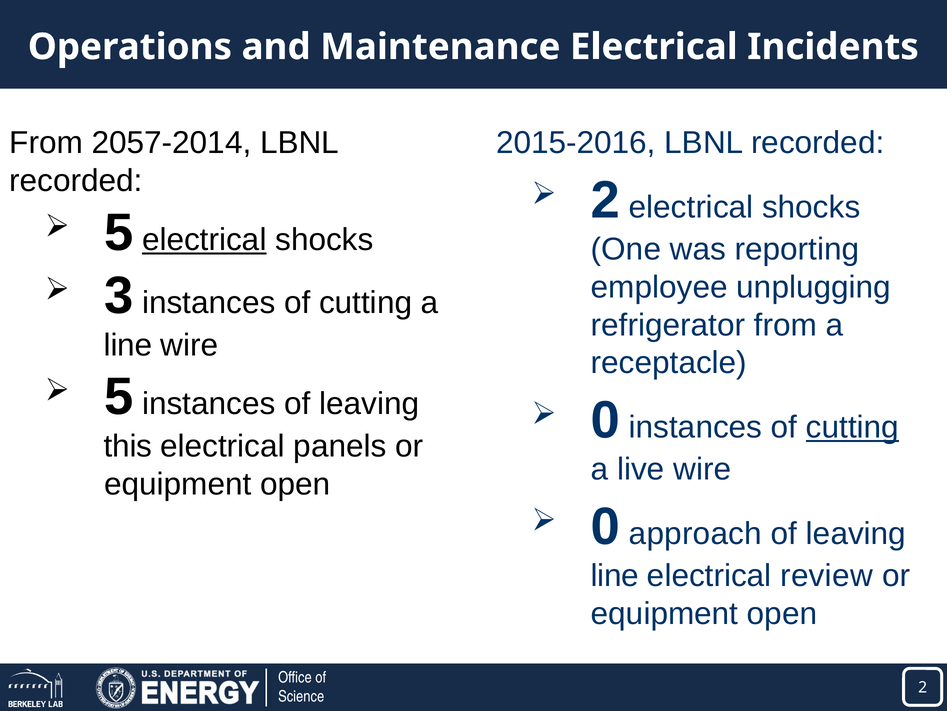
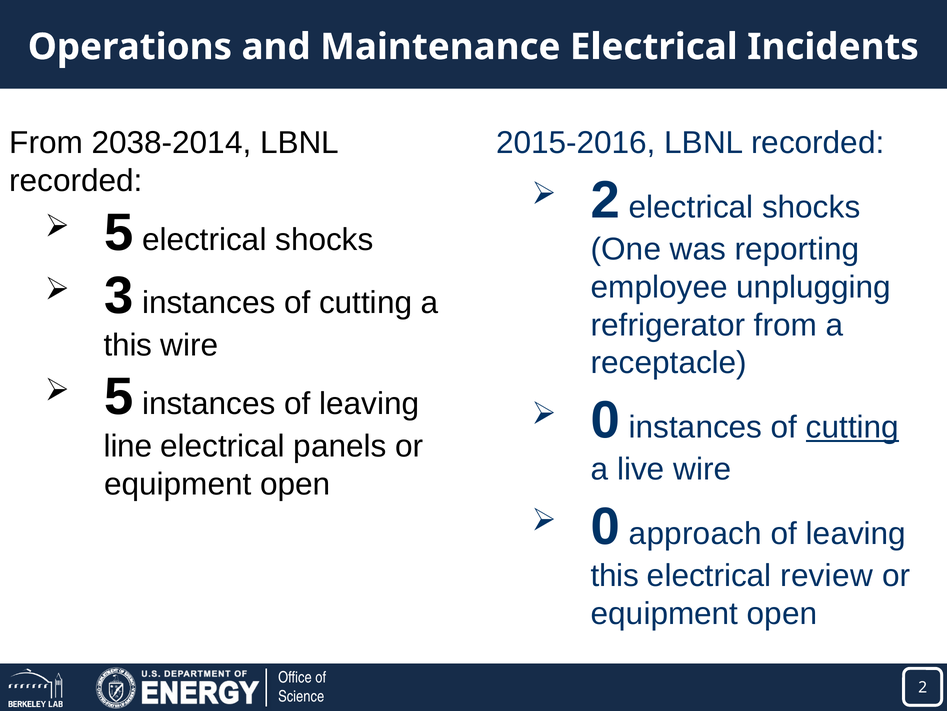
2057-2014: 2057-2014 -> 2038-2014 (171, 143)
electrical underline: present -> none (204, 239)
line: line -> this (128, 345)
this: this -> line (128, 446)
line: line -> this (615, 575)
